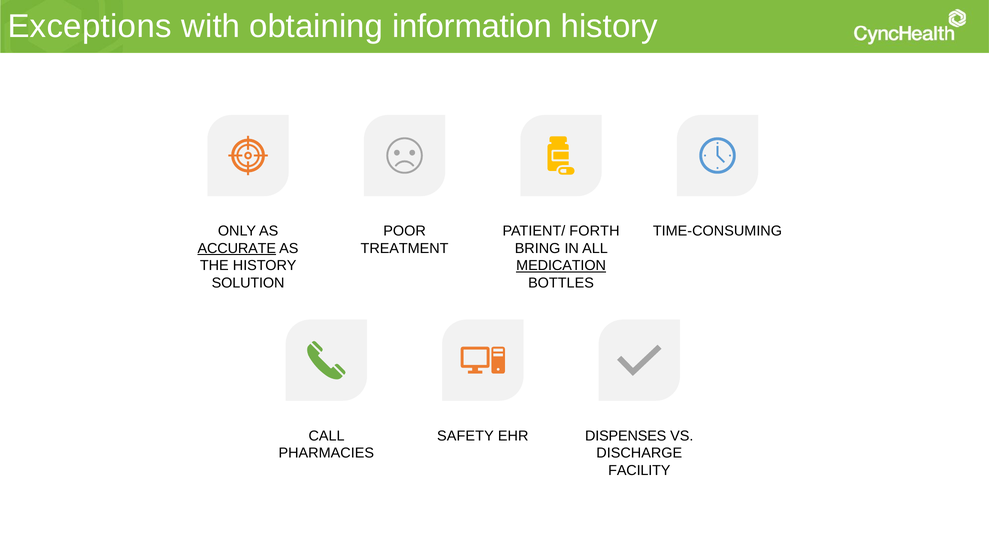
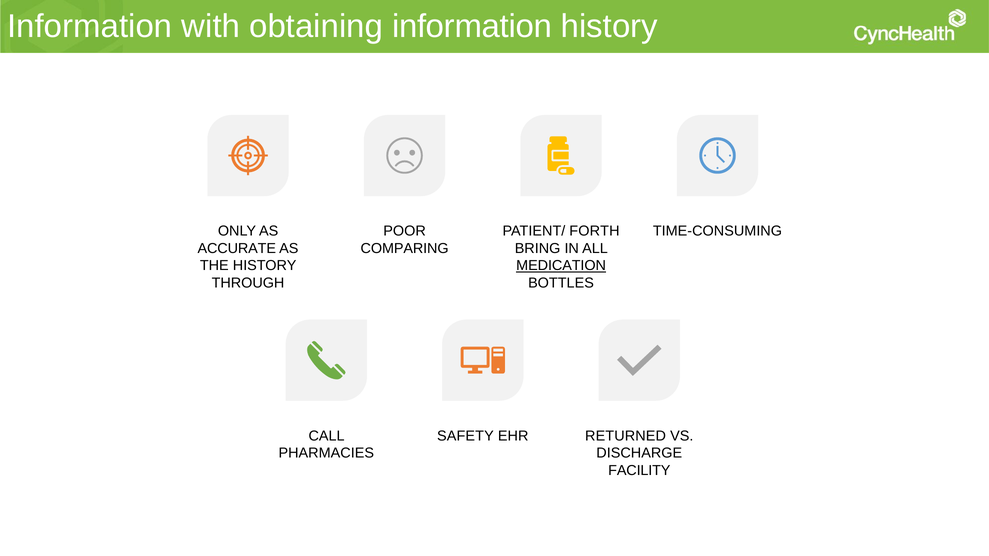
Exceptions: Exceptions -> Information (90, 26)
ACCURATE underline: present -> none (237, 249)
TREATMENT: TREATMENT -> COMPARING (405, 249)
SOLUTION: SOLUTION -> THROUGH (248, 283)
DISPENSES: DISPENSES -> RETURNED (626, 436)
